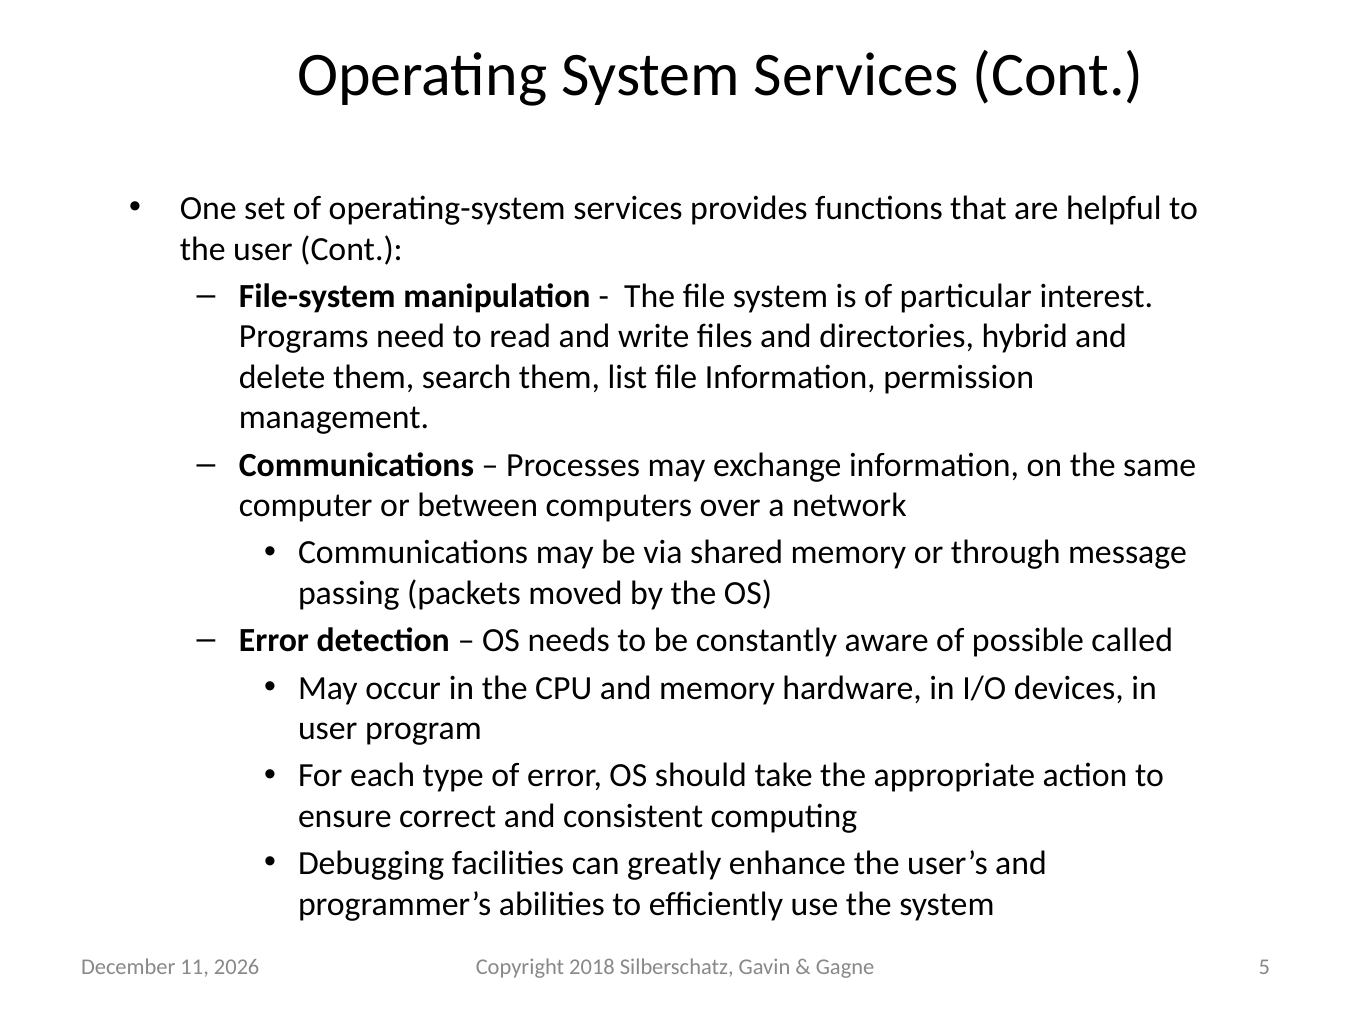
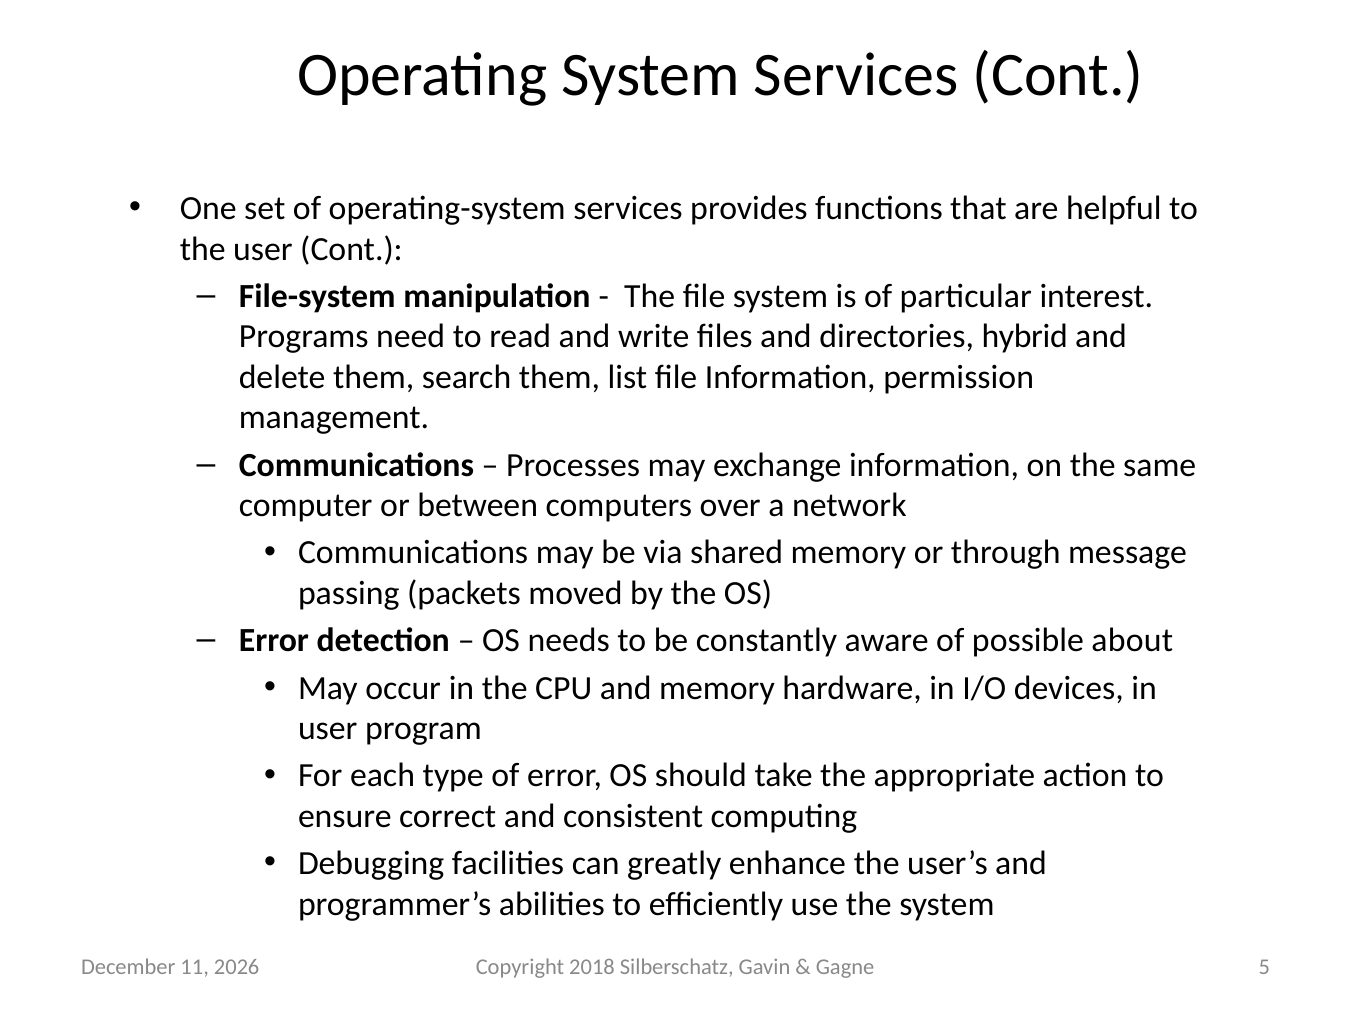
called: called -> about (1132, 641)
